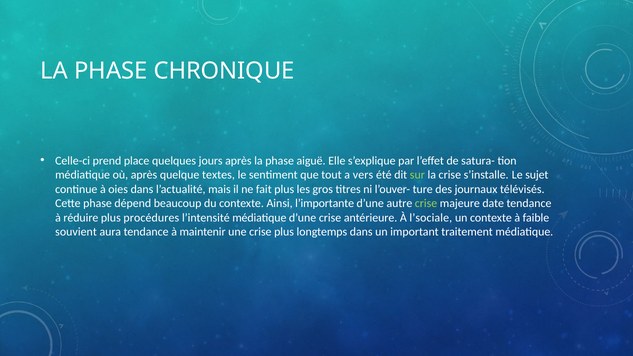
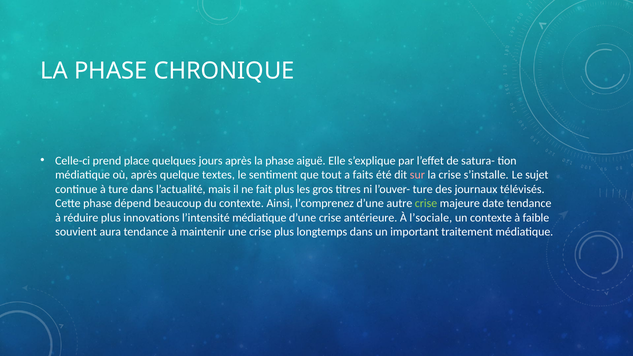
vers: vers -> faits (363, 175)
sur colour: light green -> pink (417, 175)
à oies: oies -> ture (118, 189)
l’importante: l’importante -> l’comprenez (325, 203)
procédures: procédures -> innovations (151, 218)
